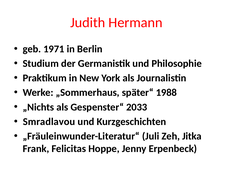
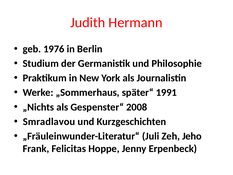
1971: 1971 -> 1976 (54, 49)
1988: 1988 -> 1991 (166, 92)
2033: 2033 -> 2008 (137, 107)
Jitka: Jitka -> Jeho (192, 136)
